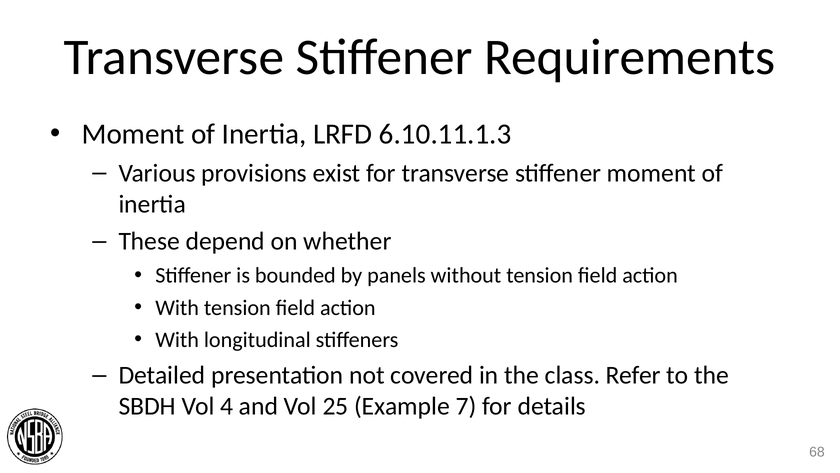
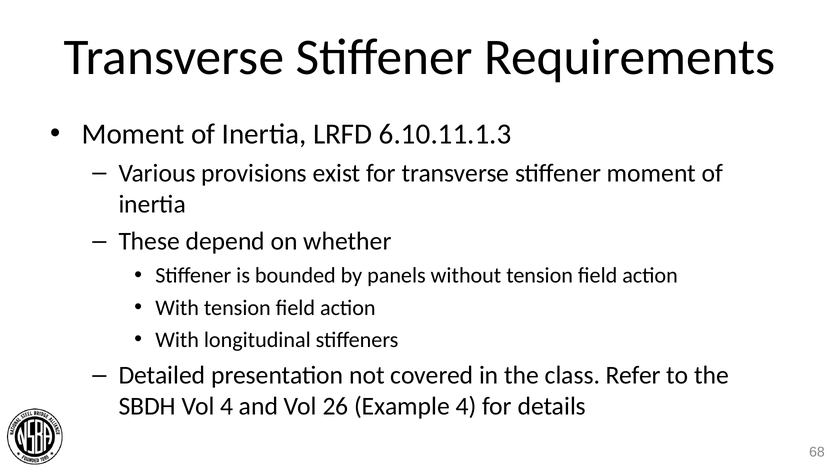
25: 25 -> 26 (336, 406)
Example 7: 7 -> 4 (466, 406)
